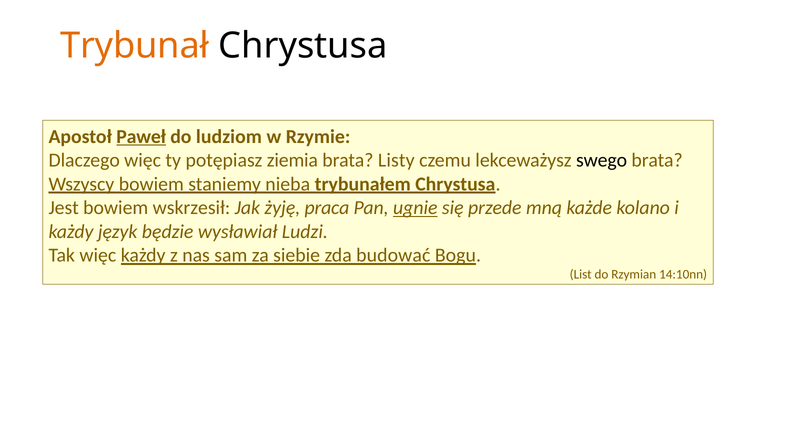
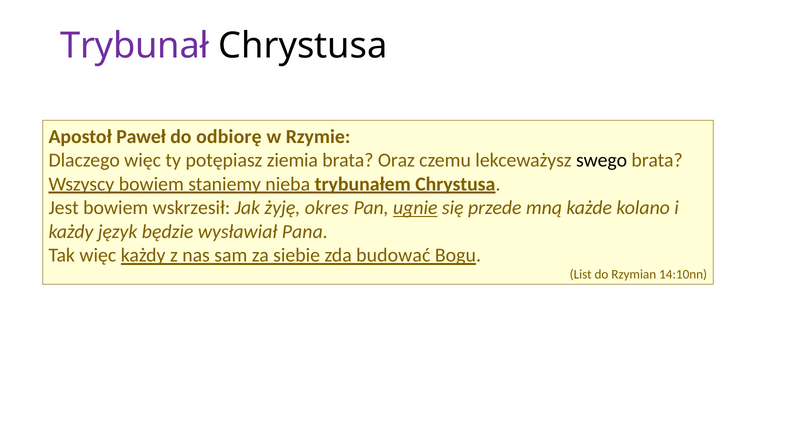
Trybunał colour: orange -> purple (135, 46)
Paweł underline: present -> none (141, 137)
ludziom: ludziom -> odbiorę (229, 137)
Listy: Listy -> Oraz (396, 160)
praca: praca -> okres (327, 208)
Ludzi: Ludzi -> Pana (305, 232)
